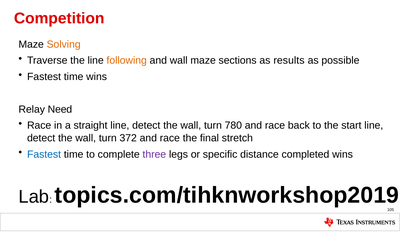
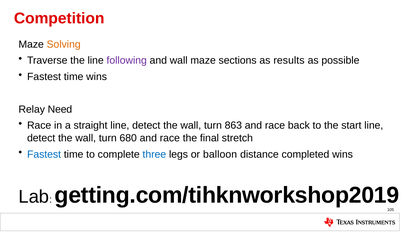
following colour: orange -> purple (127, 61)
780: 780 -> 863 (233, 126)
372: 372 -> 680 (128, 138)
three colour: purple -> blue (154, 154)
specific: specific -> balloon (220, 154)
topics.com/tihknworkshop2019: topics.com/tihknworkshop2019 -> getting.com/tihknworkshop2019 (227, 195)
